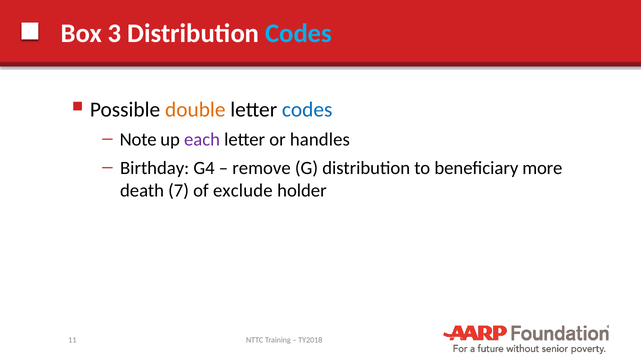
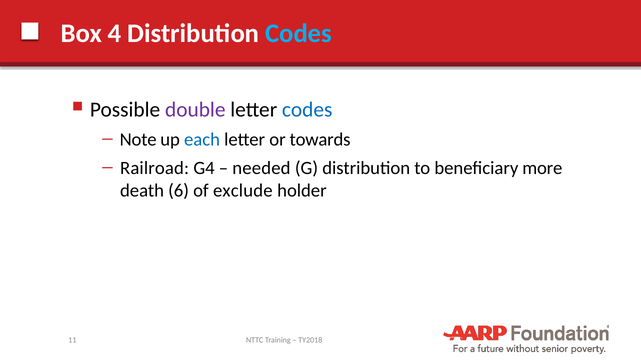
3: 3 -> 4 (115, 33)
double colour: orange -> purple (195, 109)
each colour: purple -> blue (202, 139)
handles: handles -> towards (320, 139)
Birthday: Birthday -> Railroad (155, 168)
remove: remove -> needed (261, 168)
7: 7 -> 6 (179, 190)
